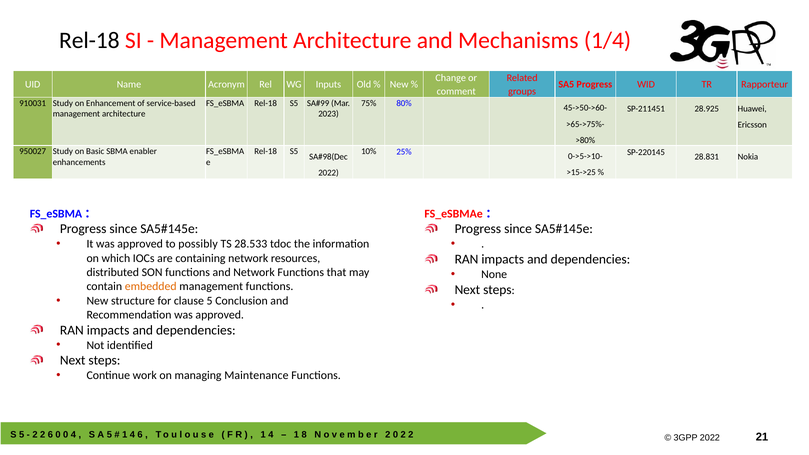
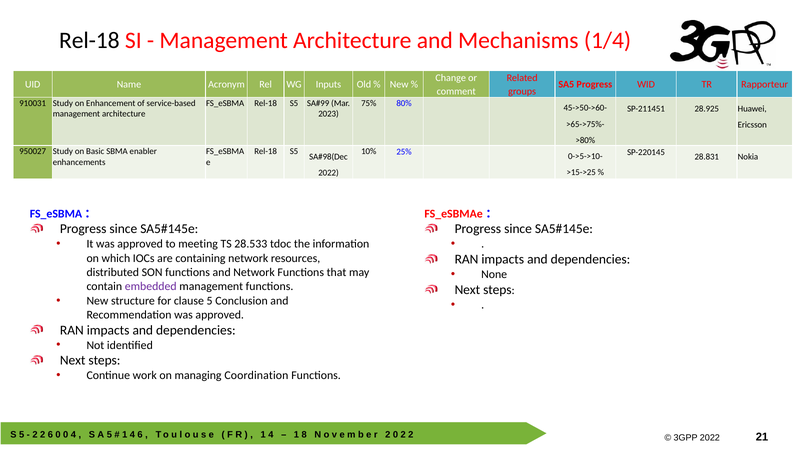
possibly: possibly -> meeting (198, 244)
embedded colour: orange -> purple (151, 287)
Maintenance: Maintenance -> Coordination (256, 376)
